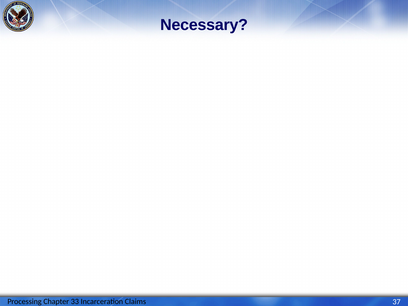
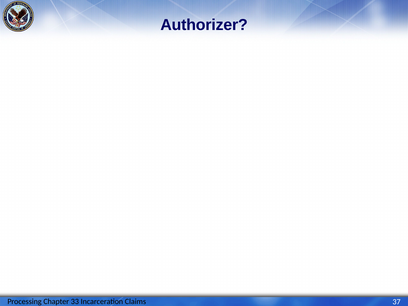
Necessary: Necessary -> Authorizer (204, 25)
